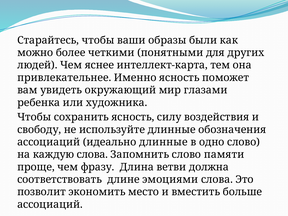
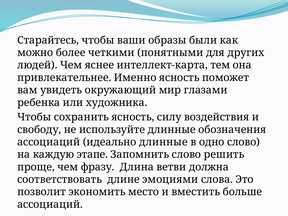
каждую слова: слова -> этапе (92, 155)
памяти: памяти -> решить (224, 155)
